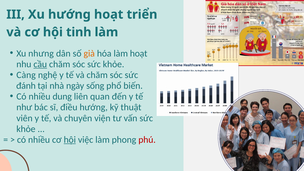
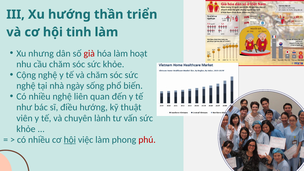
hướng hoạt: hoạt -> thần (109, 14)
già colour: orange -> red (89, 53)
cầu underline: present -> none (40, 64)
Càng: Càng -> Cộng (26, 75)
đánh: đánh -> nghệ (26, 86)
nhiều dung: dung -> nghệ (62, 97)
viện: viện -> lành (102, 118)
